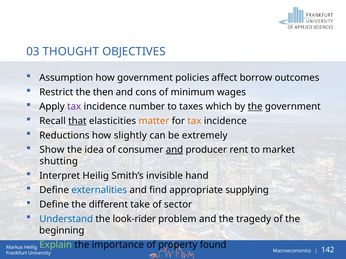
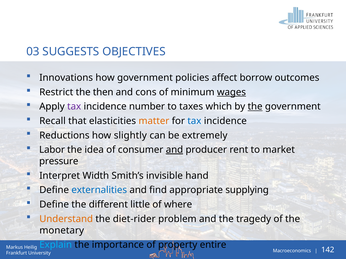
THOUGHT: THOUGHT -> SUGGESTS (71, 52)
Assumption: Assumption -> Innovations (66, 78)
wages underline: none -> present (231, 92)
that underline: present -> none (77, 121)
tax colour: orange -> blue (194, 121)
Show: Show -> Labor (52, 150)
shutting: shutting -> pressure (59, 162)
Interpret Heilig: Heilig -> Width (96, 176)
take: take -> little (140, 205)
sector: sector -> where (178, 205)
Understand colour: blue -> orange (66, 219)
look-rider: look-rider -> diet-rider (134, 219)
beginning: beginning -> monetary (62, 231)
Explain colour: light green -> light blue (56, 245)
found: found -> entire (213, 245)
